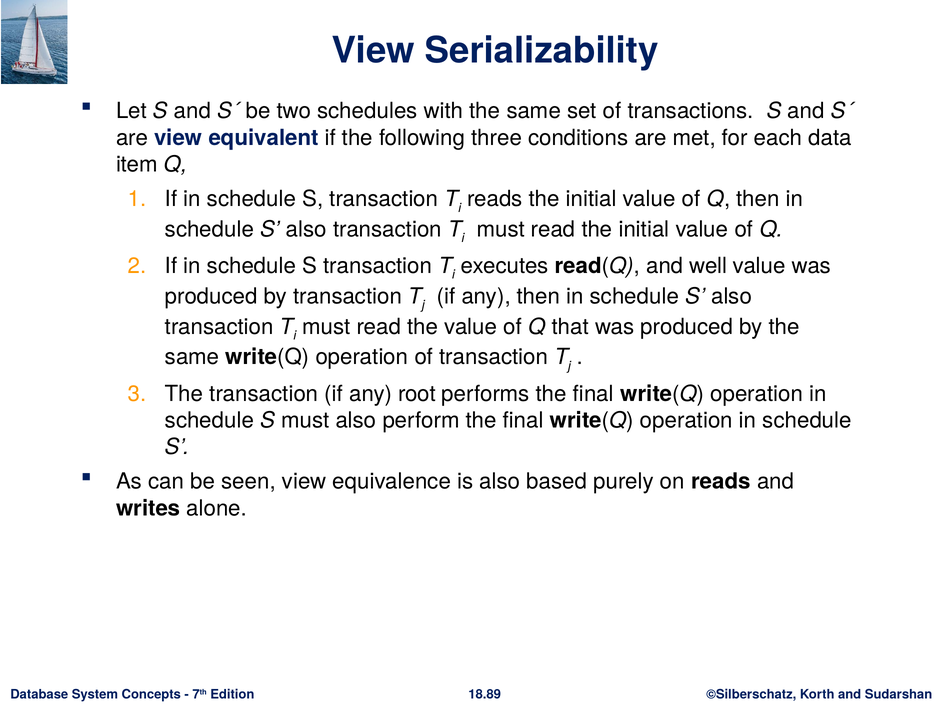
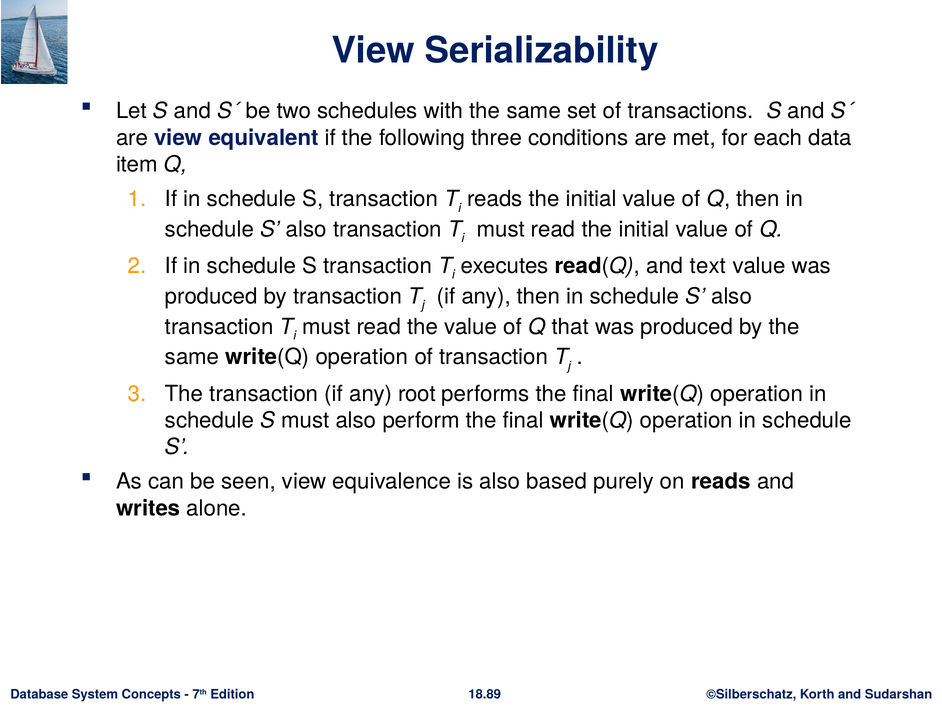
well: well -> text (708, 266)
